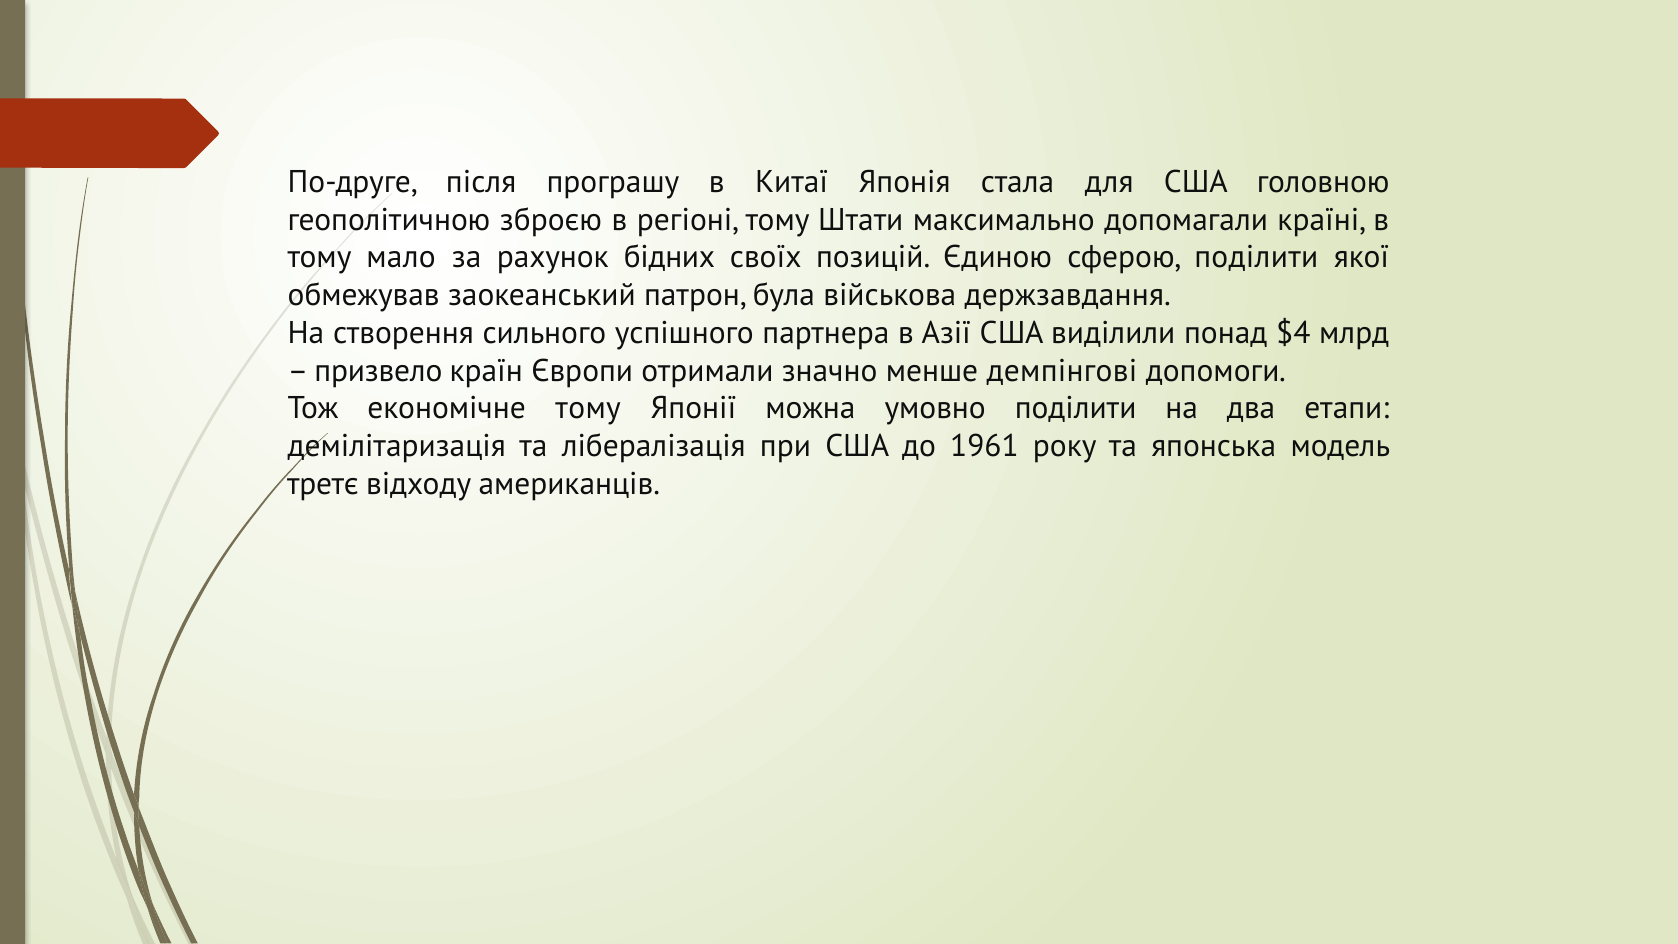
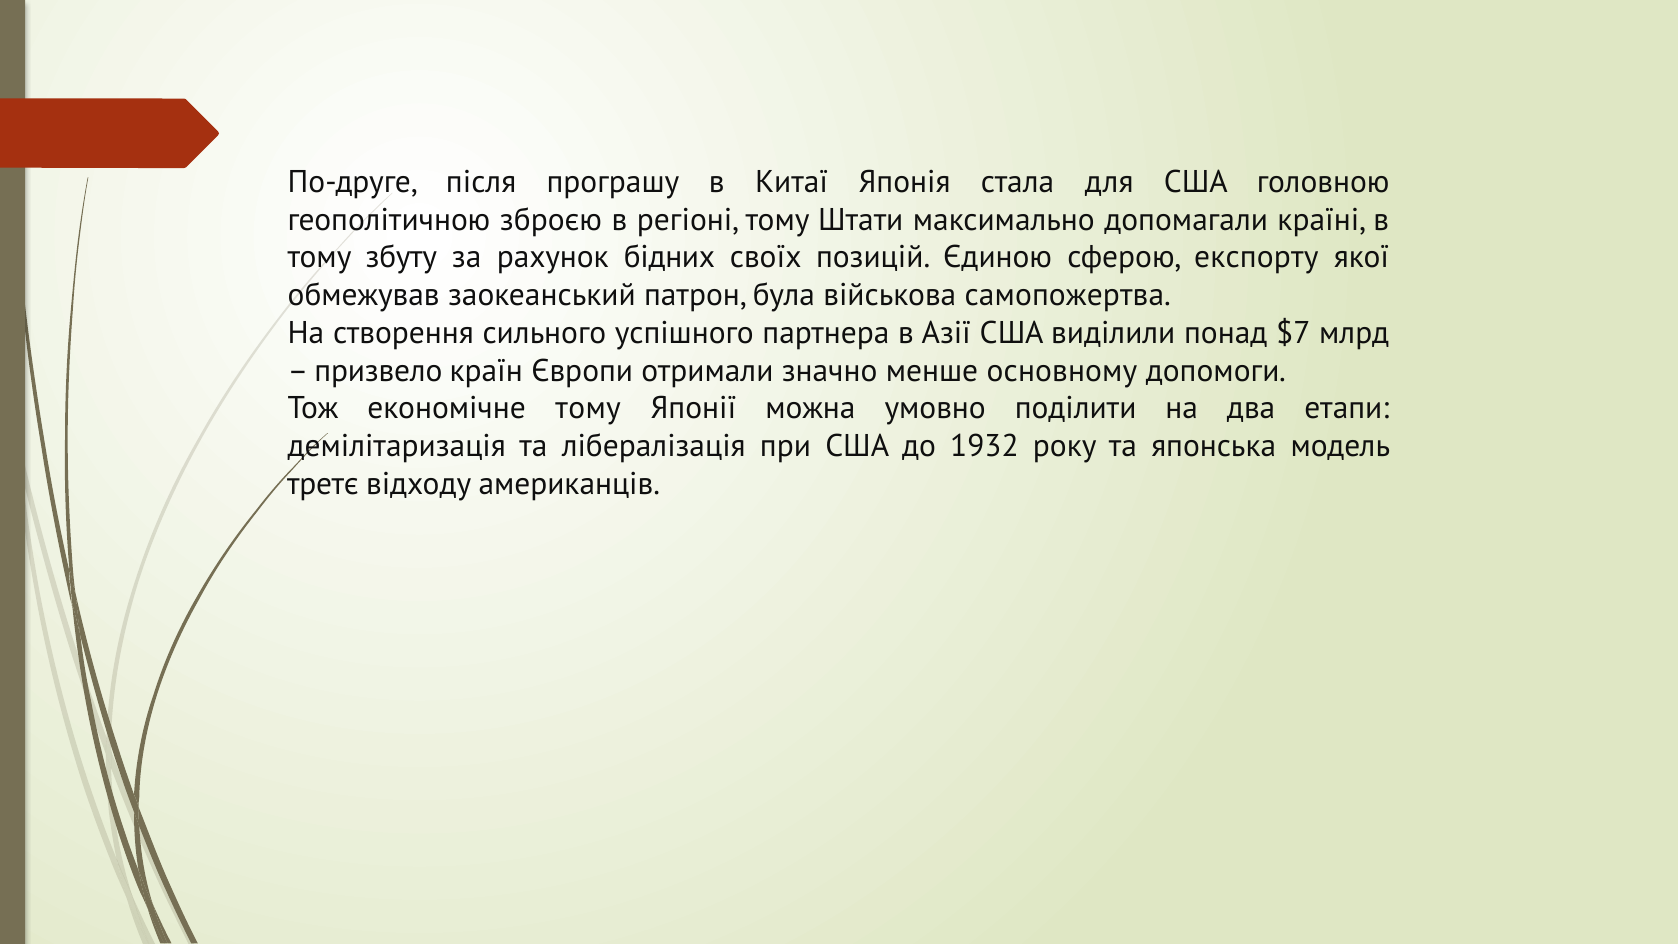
мало: мало -> збуту (401, 257)
сферою поділити: поділити -> експорту (1256, 257)
держзавдання: держзавдання -> самопожертва (1068, 295)
$4: $4 -> $7 (1293, 333)
демпінгові: демпінгові -> основному (1062, 371)
1961: 1961 -> 1932 (984, 446)
